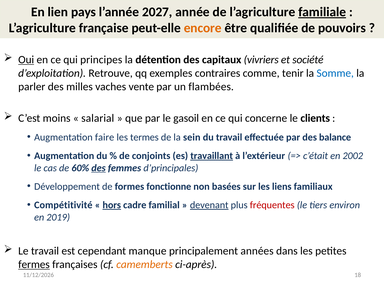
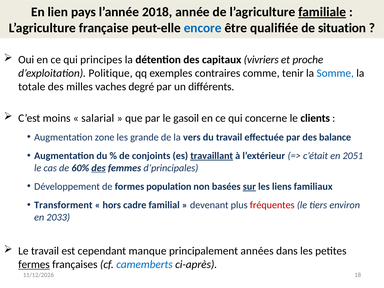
2027: 2027 -> 2018 (157, 12)
encore colour: orange -> blue (203, 28)
pouvoirs: pouvoirs -> situation (342, 28)
Oui underline: present -> none (26, 60)
société: société -> proche (308, 60)
Retrouve: Retrouve -> Politique (111, 73)
parler: parler -> totale (32, 87)
vente: vente -> degré (141, 87)
flambées: flambées -> différents (211, 87)
faire: faire -> zone (105, 137)
termes: termes -> grande (144, 137)
sein: sein -> vers (192, 137)
2002: 2002 -> 2051 (353, 156)
fonctionne: fonctionne -> population (169, 186)
sur underline: none -> present (249, 186)
Compétitivité: Compétitivité -> Transforment (63, 205)
hors underline: present -> none (112, 205)
devenant underline: present -> none (209, 205)
2019: 2019 -> 2033 (58, 217)
camemberts colour: orange -> blue (144, 264)
